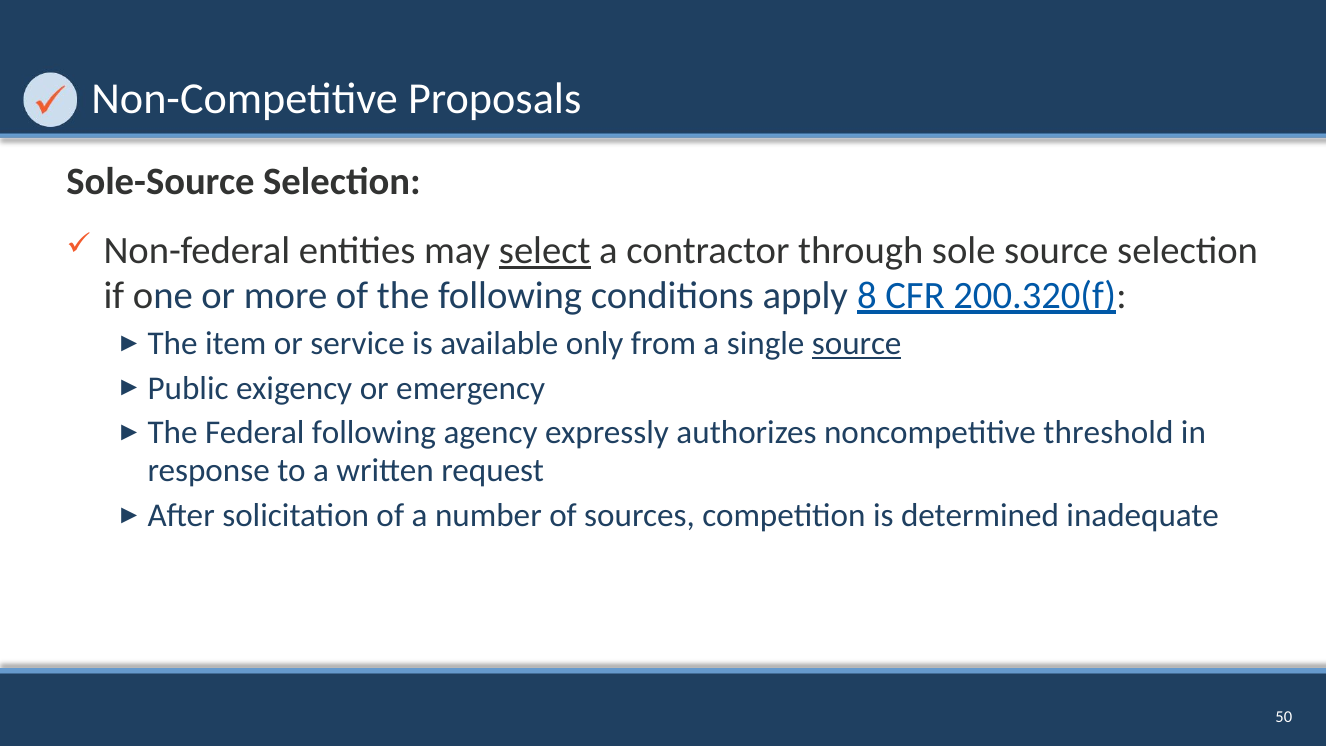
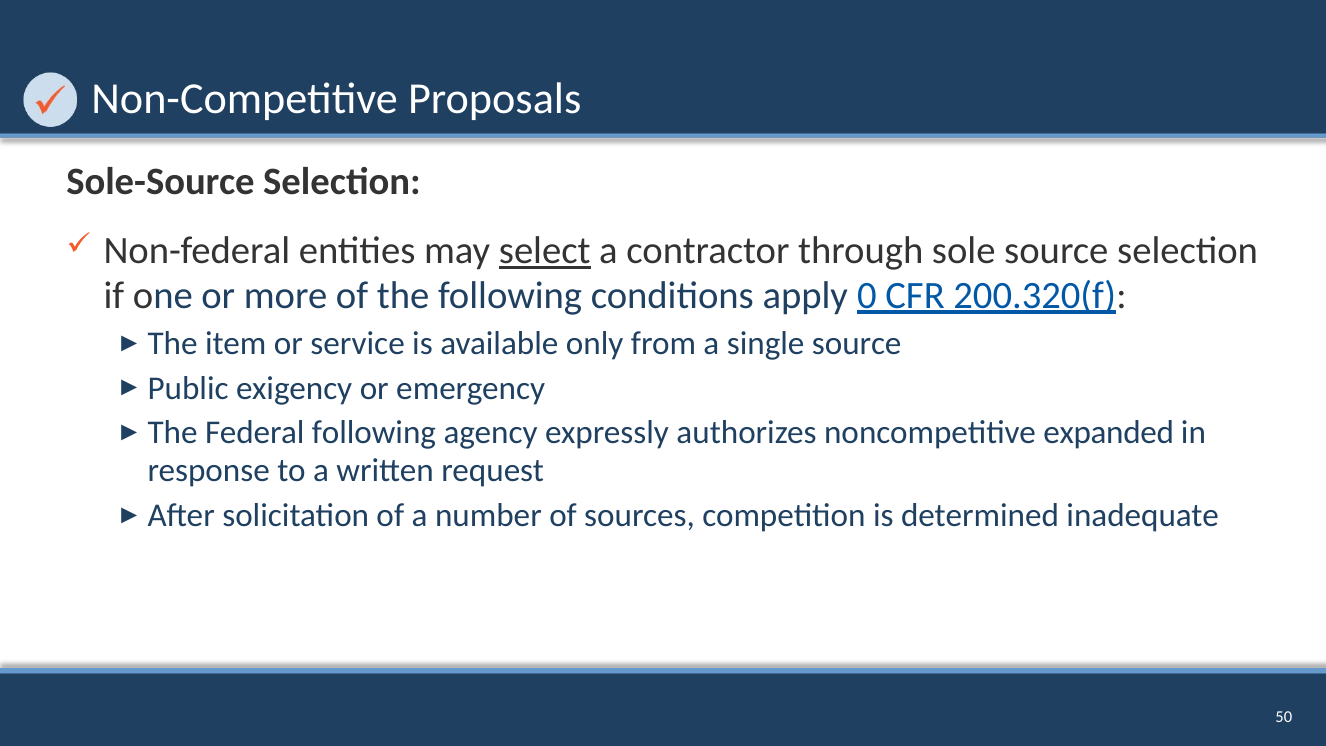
8: 8 -> 0 (867, 296)
source underline: present -> none (857, 343)
threshold: threshold -> expanded (1109, 433)
